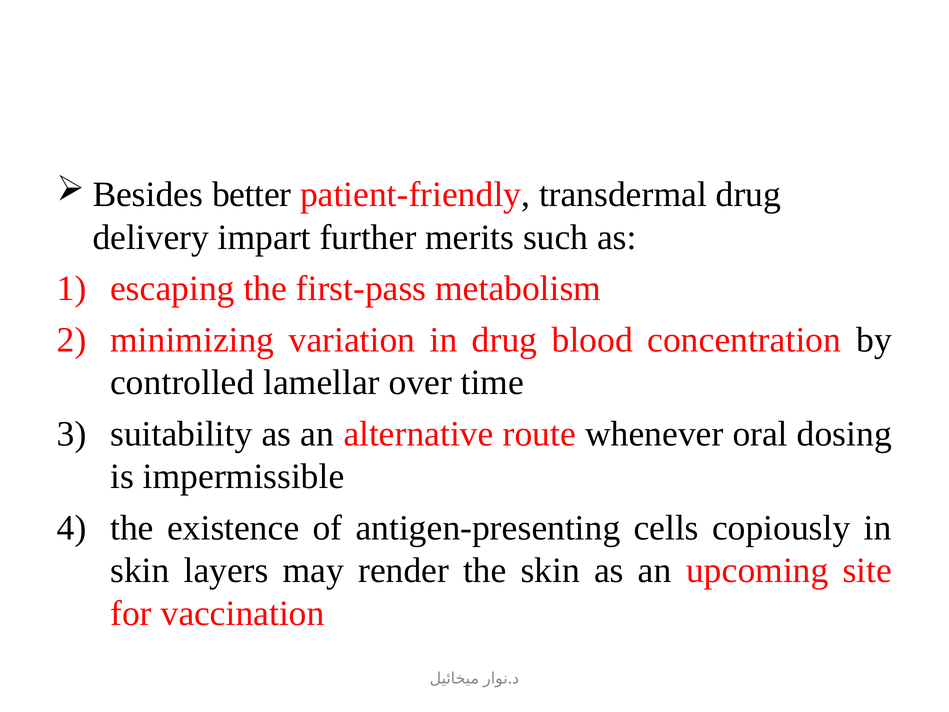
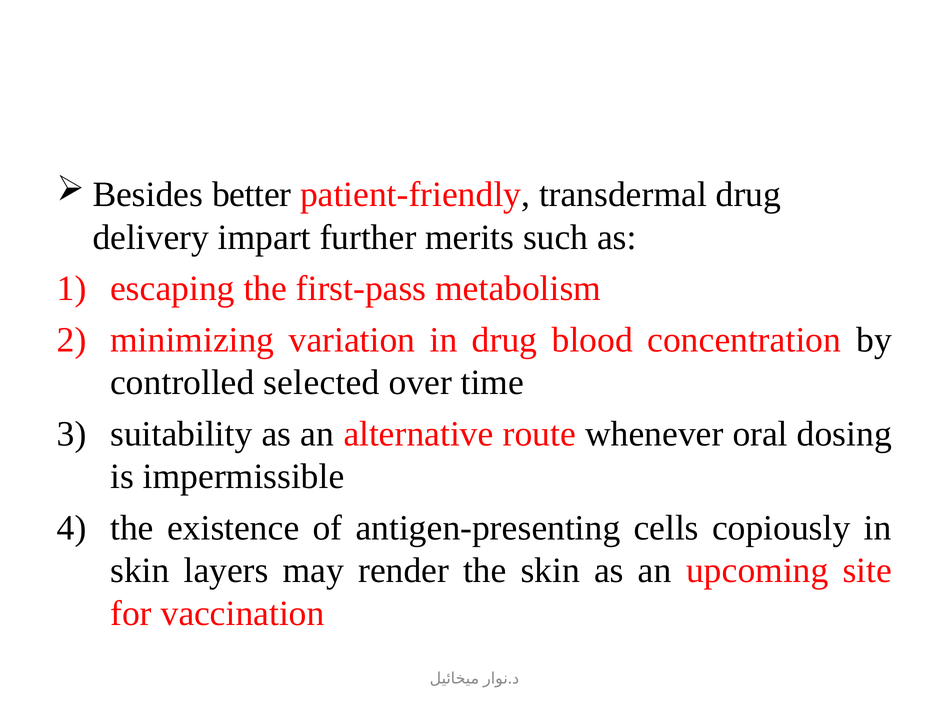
lamellar: lamellar -> selected (321, 383)
